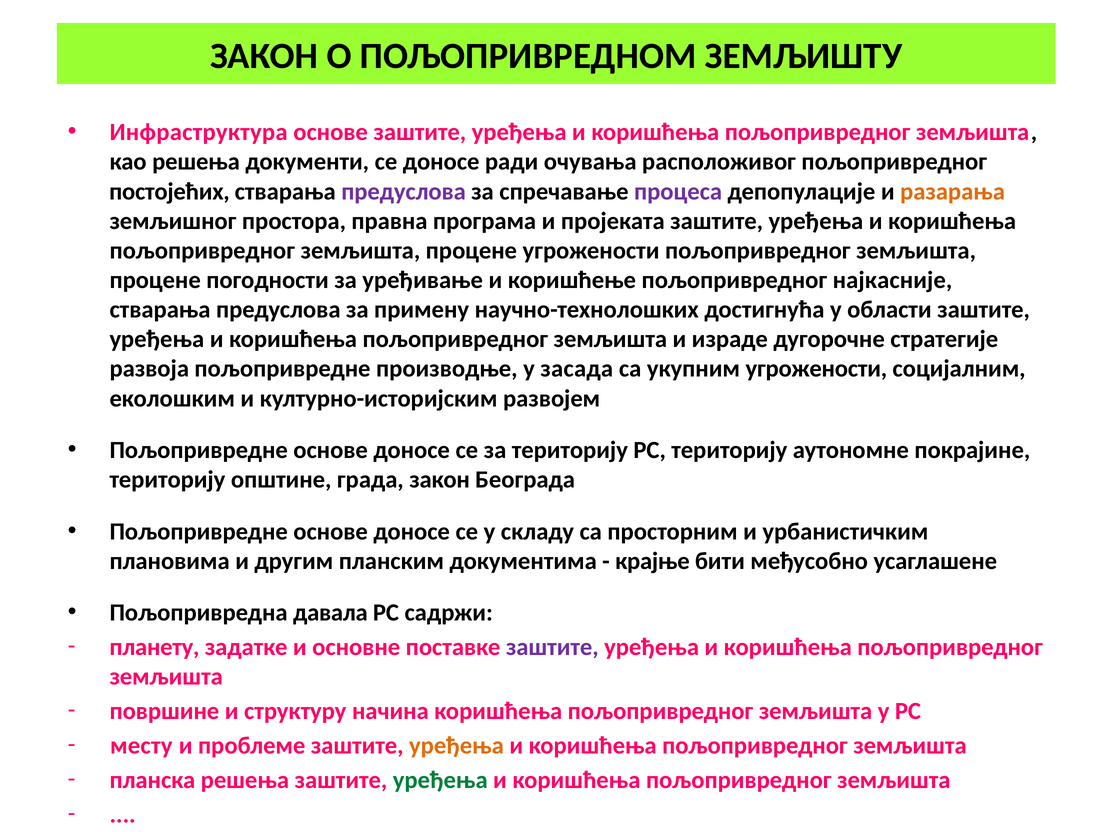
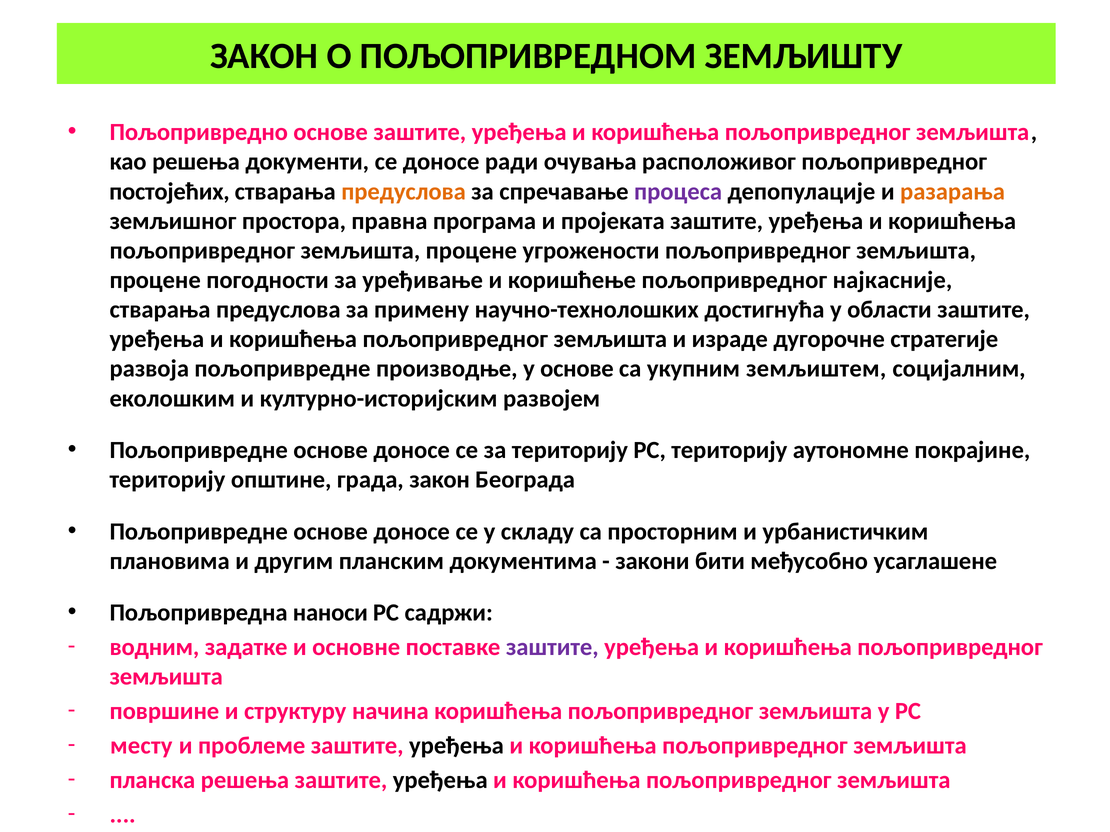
Инфраструктура: Инфраструктура -> Пољопривредно (199, 132)
предуслова colour: purple -> orange (404, 192)
у засада: засада -> основе (577, 369)
укупним угрожености: угрожености -> земљиштем (816, 369)
крајње: крајње -> закони (652, 561)
давала: давала -> наноси (330, 613)
планету: планету -> водним (154, 648)
уређења colour: orange -> black (457, 746)
уређења colour: green -> black (440, 781)
